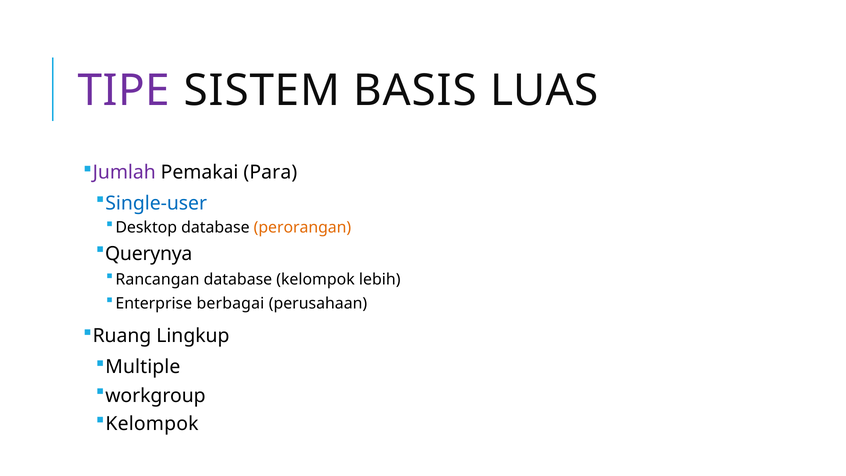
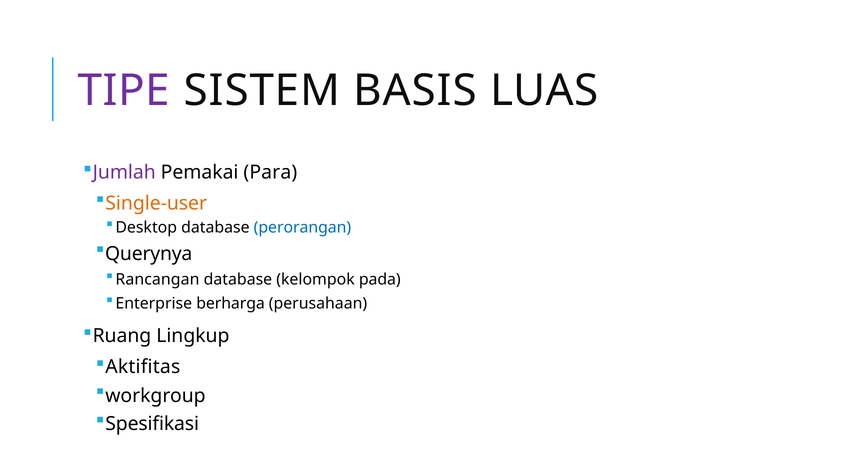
Single-user colour: blue -> orange (156, 203)
perorangan colour: orange -> blue (302, 227)
lebih: lebih -> pada (380, 280)
berbagai: berbagai -> berharga (231, 303)
Multiple: Multiple -> Aktifitas (143, 367)
Kelompok: Kelompok -> Spesifikasi (152, 424)
